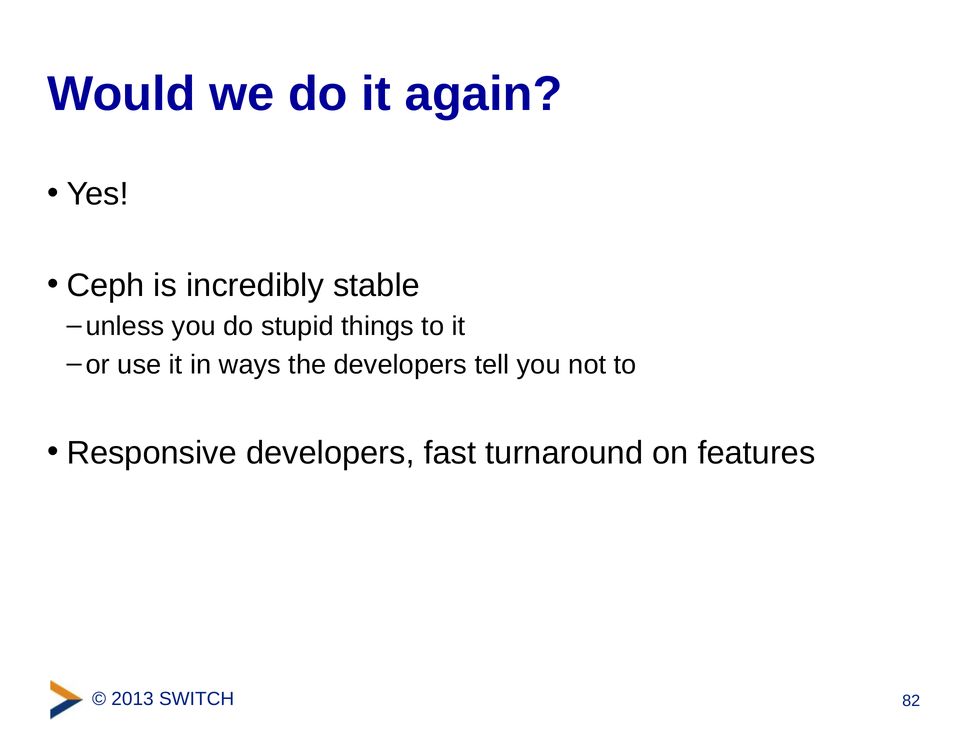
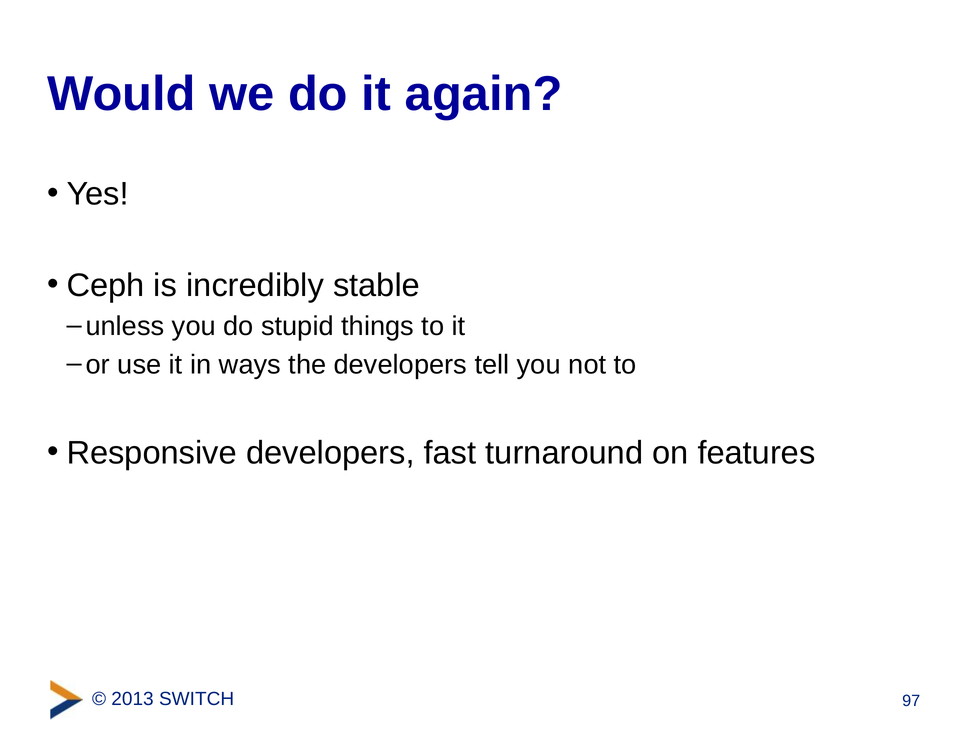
82: 82 -> 97 (911, 701)
